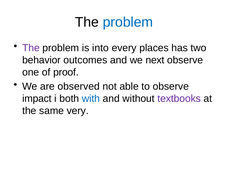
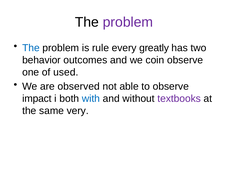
problem colour: blue -> purple (128, 22)
The colour: purple -> blue (31, 48)
into: into -> rule (101, 48)
places: places -> greatly (154, 48)
next: next -> coin (155, 60)
proof: proof -> used (66, 72)
